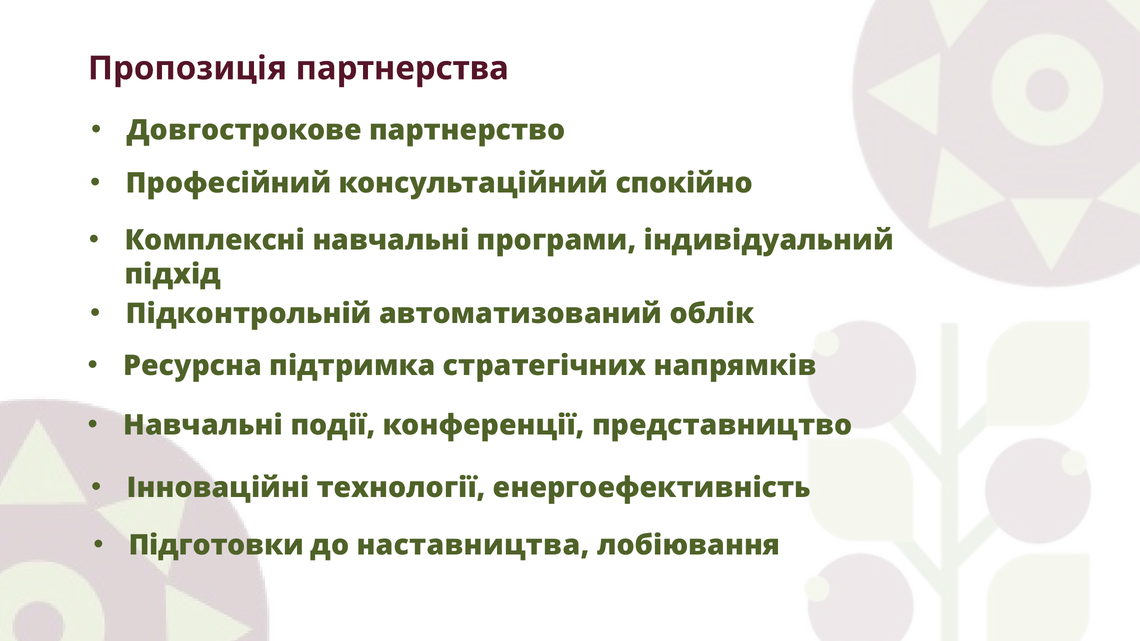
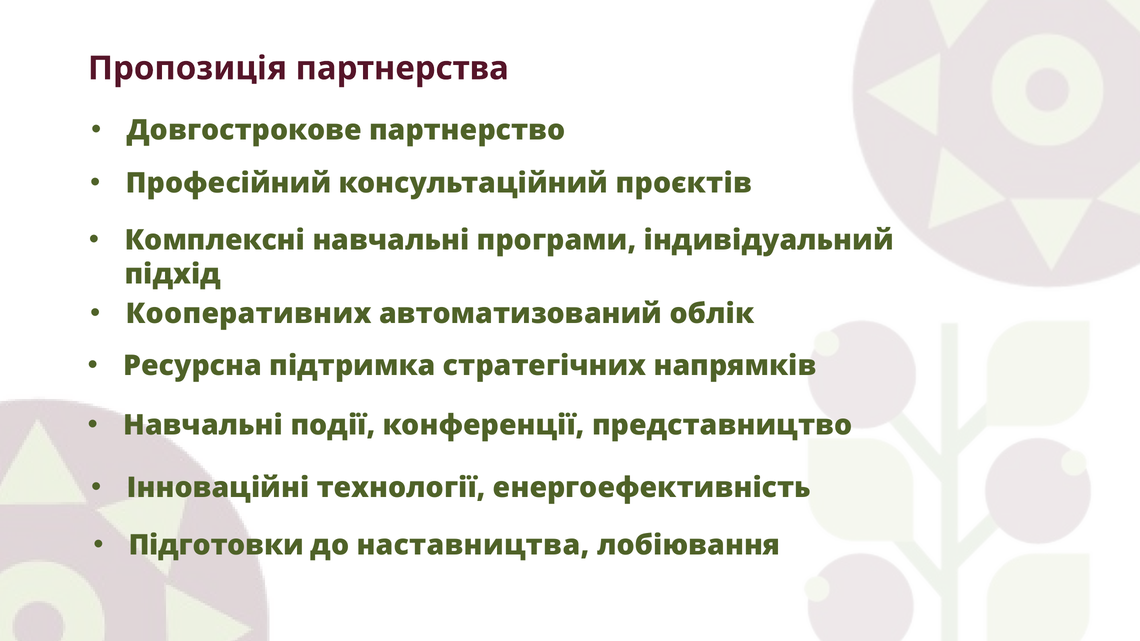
спокійно: спокійно -> проєктів (684, 183)
Підконтрольній: Підконтрольній -> Кооперативних (249, 314)
